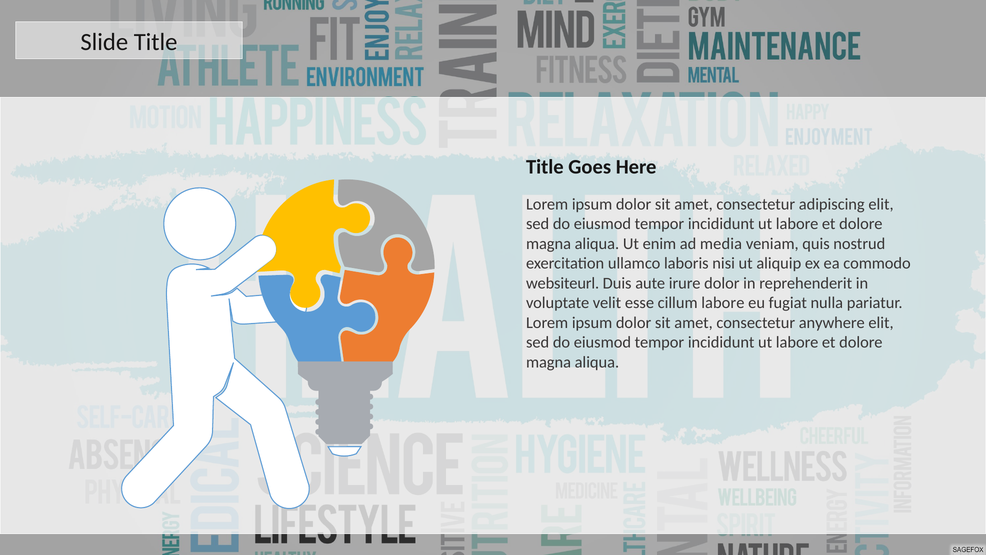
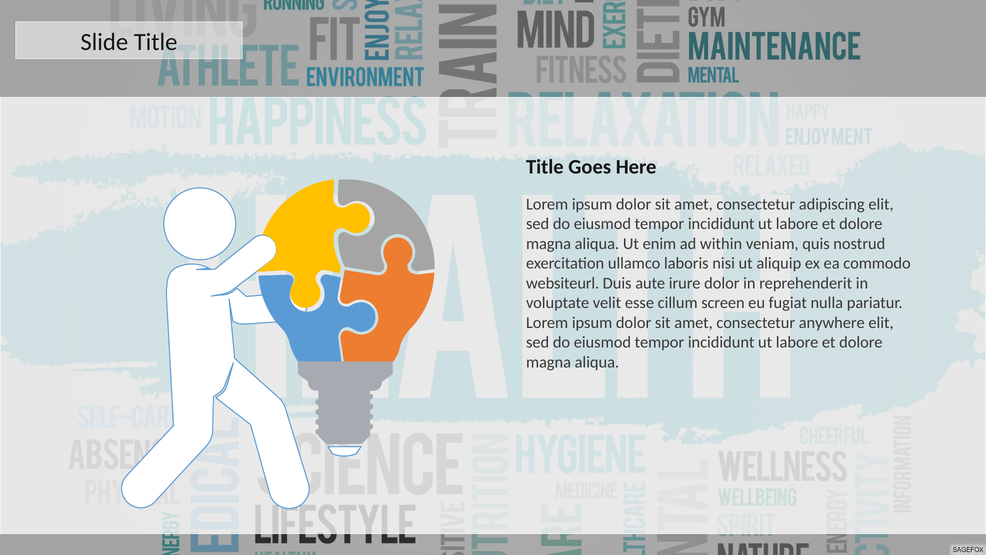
media: media -> within (721, 244)
cillum labore: labore -> screen (723, 303)
